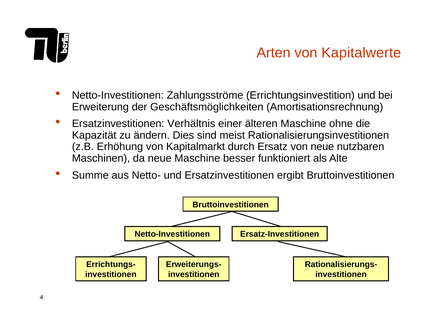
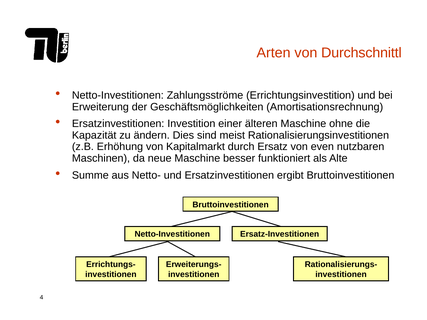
Kapitalwerte: Kapitalwerte -> Durchschnittl (361, 53)
Verhältnis: Verhältnis -> Investition (191, 124)
von neue: neue -> even (322, 147)
